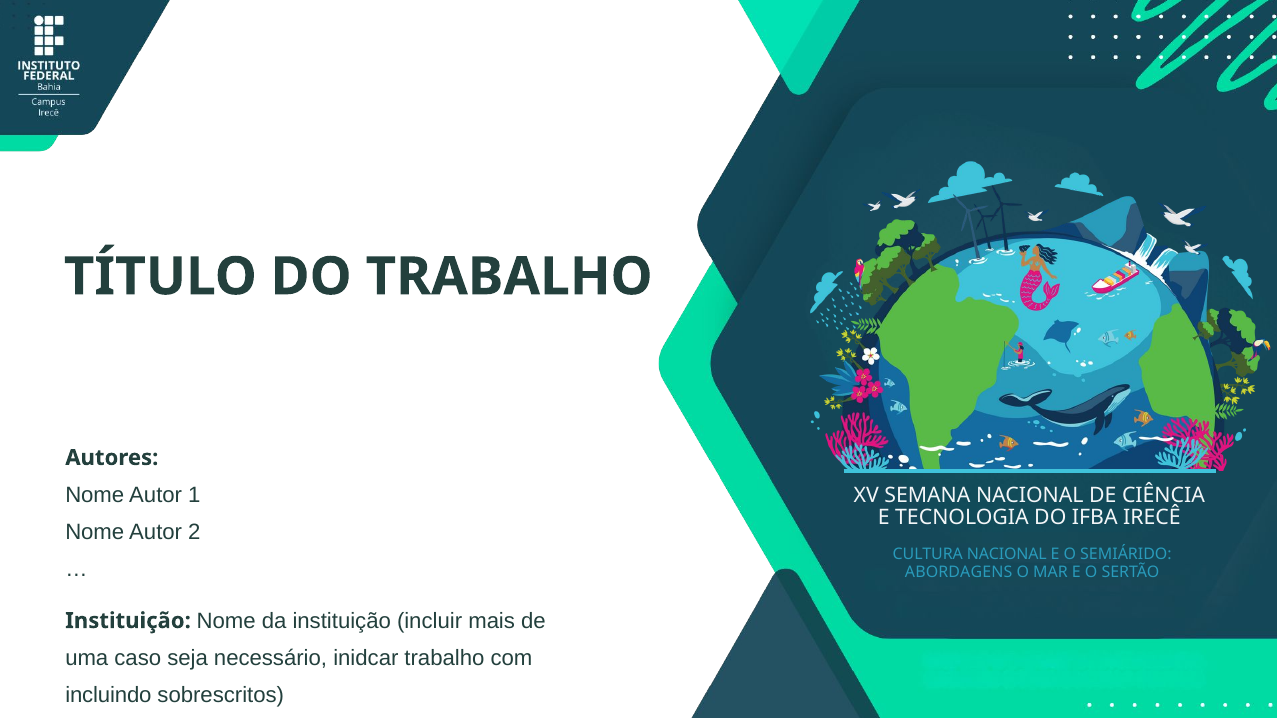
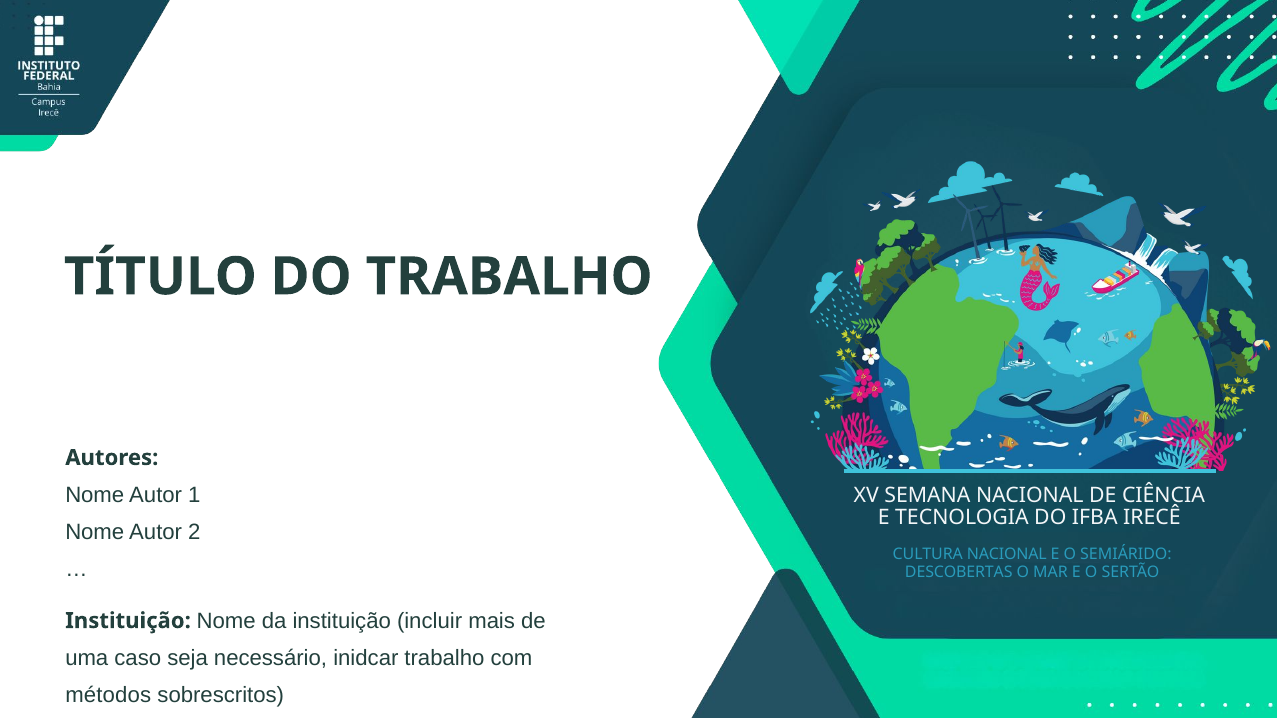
ABORDAGENS: ABORDAGENS -> DESCOBERTAS (959, 572)
incluindo: incluindo -> métodos (108, 695)
